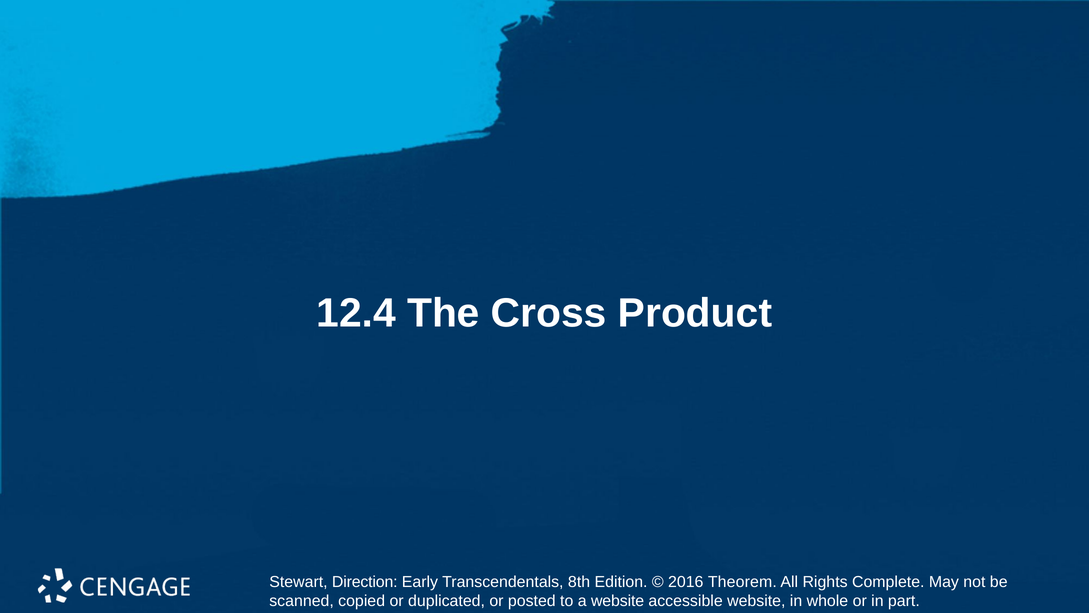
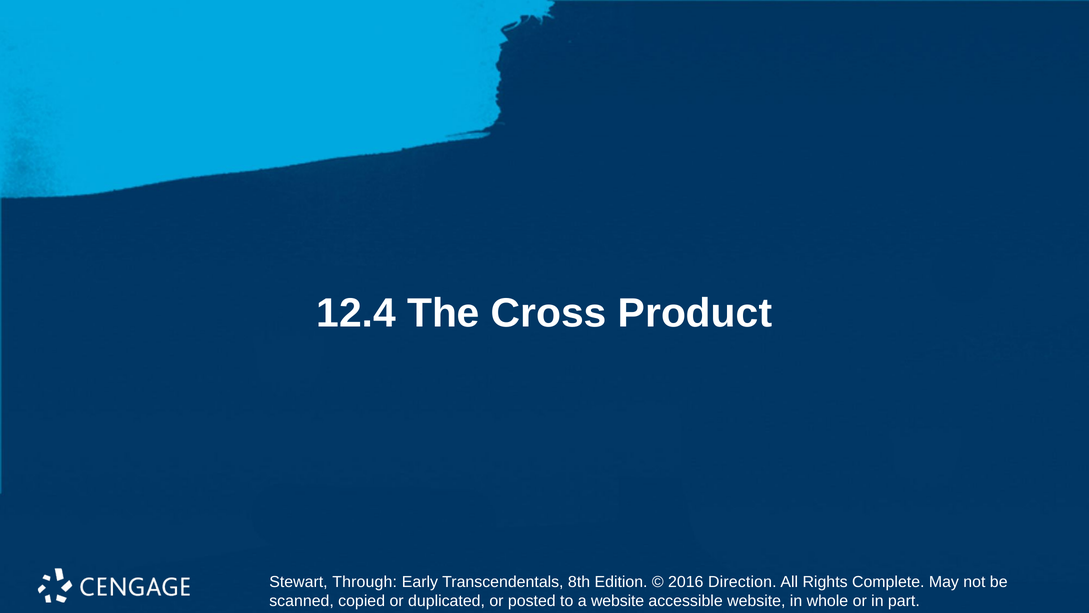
Direction: Direction -> Through (365, 582)
Theorem: Theorem -> Direction (742, 582)
